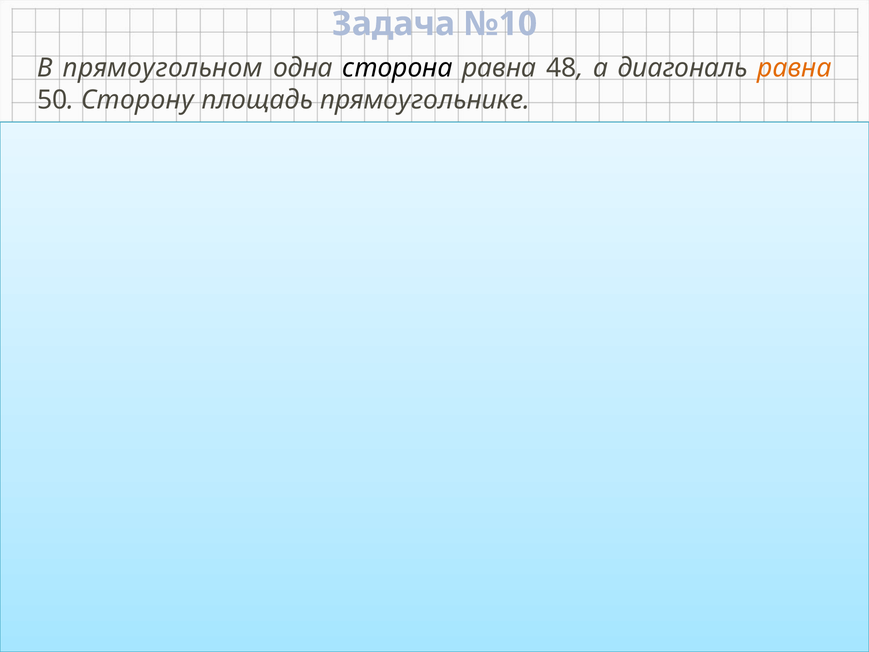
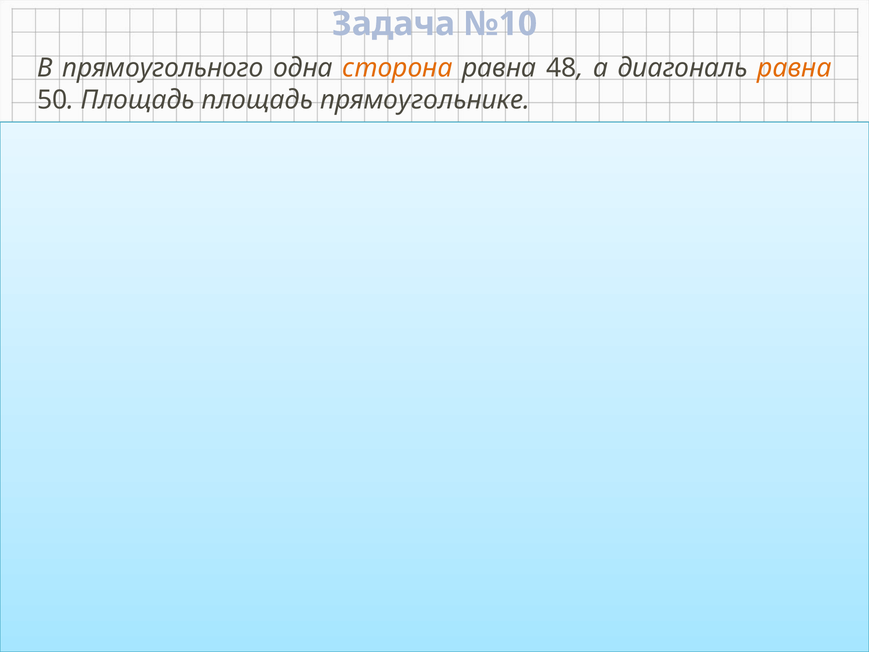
прямоугольном: прямоугольном -> прямоугольного (163, 68)
сторона colour: black -> orange (398, 68)
50 Сторону: Сторону -> Площадь (138, 100)
